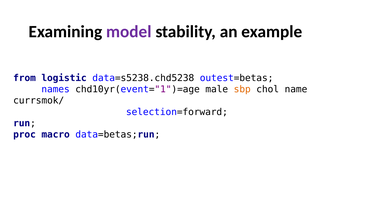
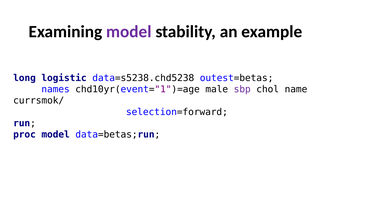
from: from -> long (25, 78)
sbp colour: orange -> purple (242, 89)
proc macro: macro -> model (56, 134)
